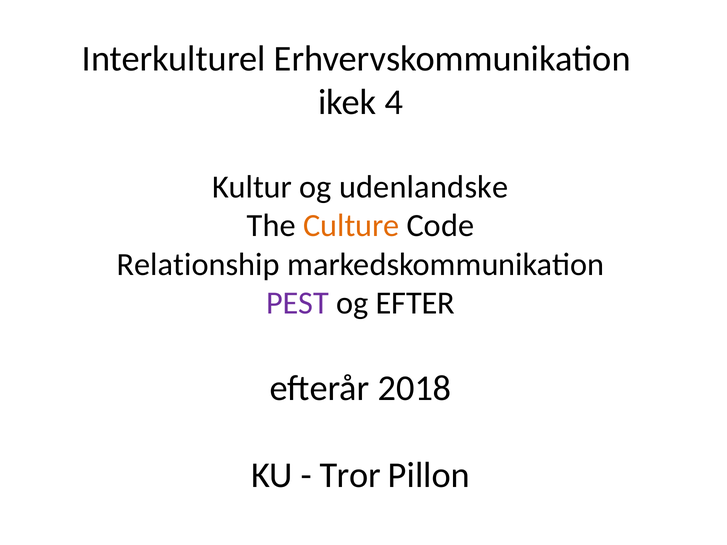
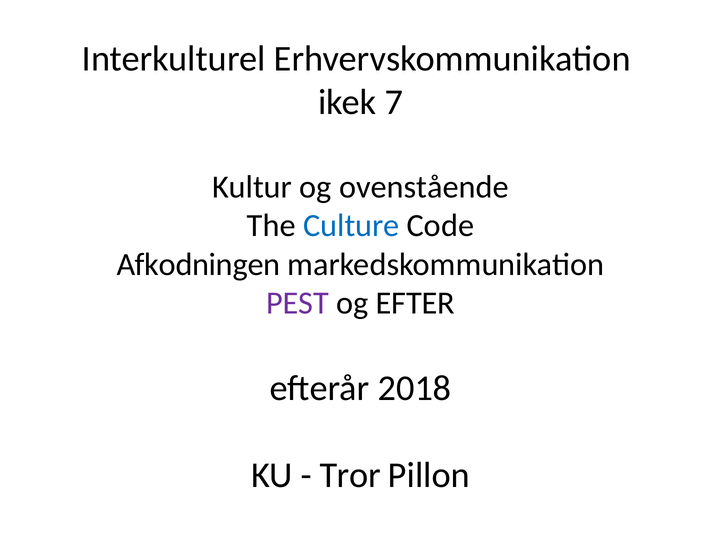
4: 4 -> 7 (394, 102)
udenlandske: udenlandske -> ovenstående (424, 187)
Culture colour: orange -> blue (351, 226)
Relationship: Relationship -> Afkodningen (198, 265)
